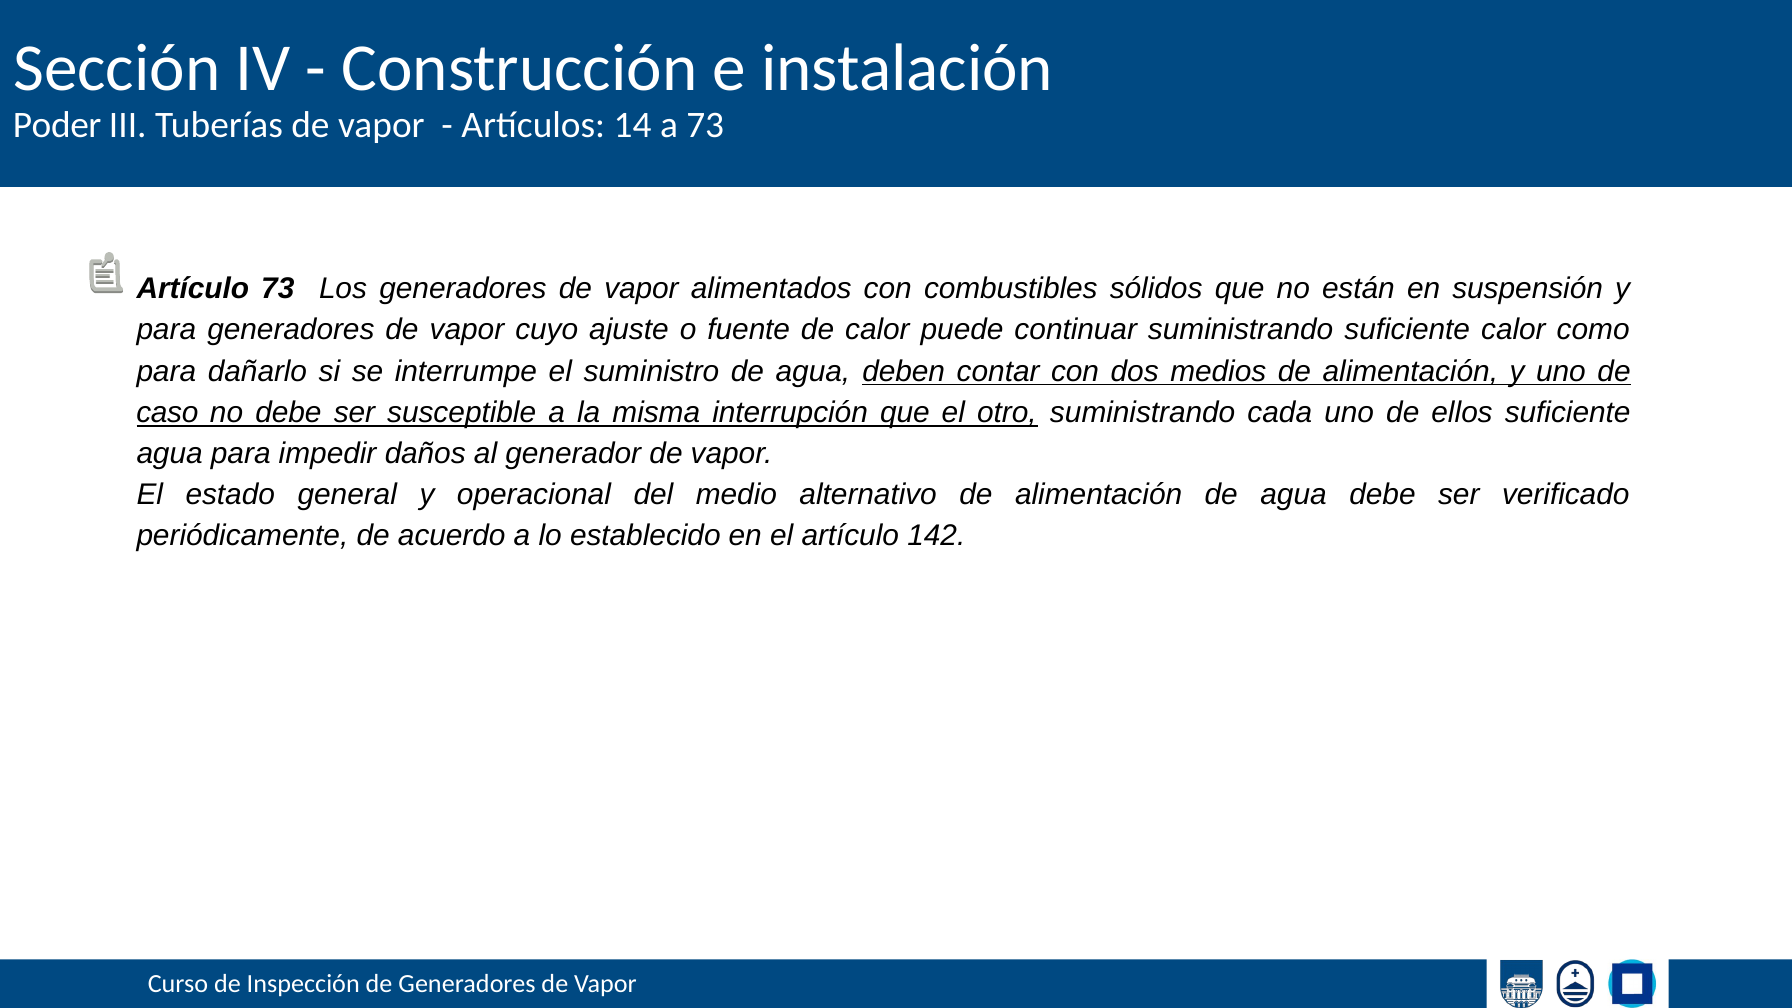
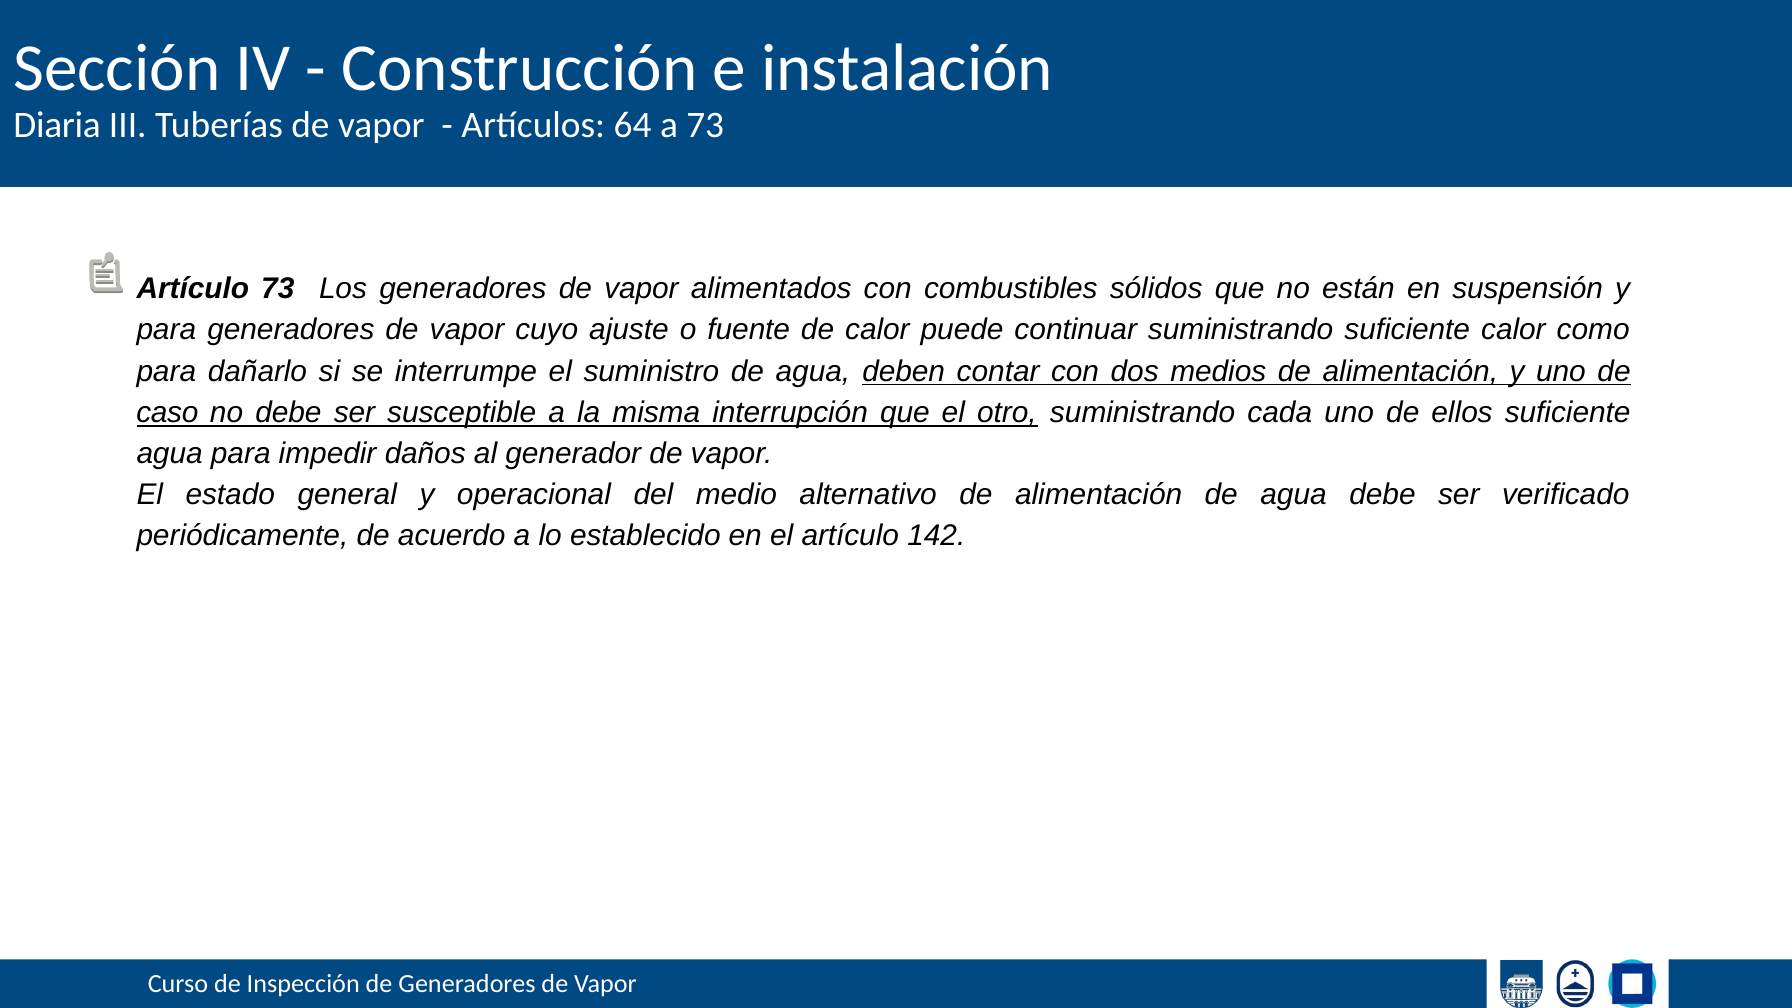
Poder: Poder -> Diaria (57, 126)
14: 14 -> 64 (633, 126)
